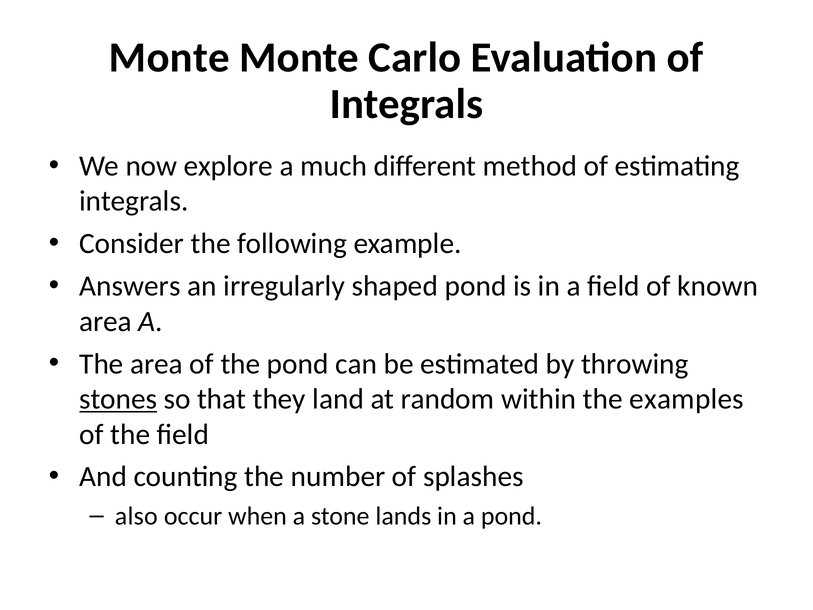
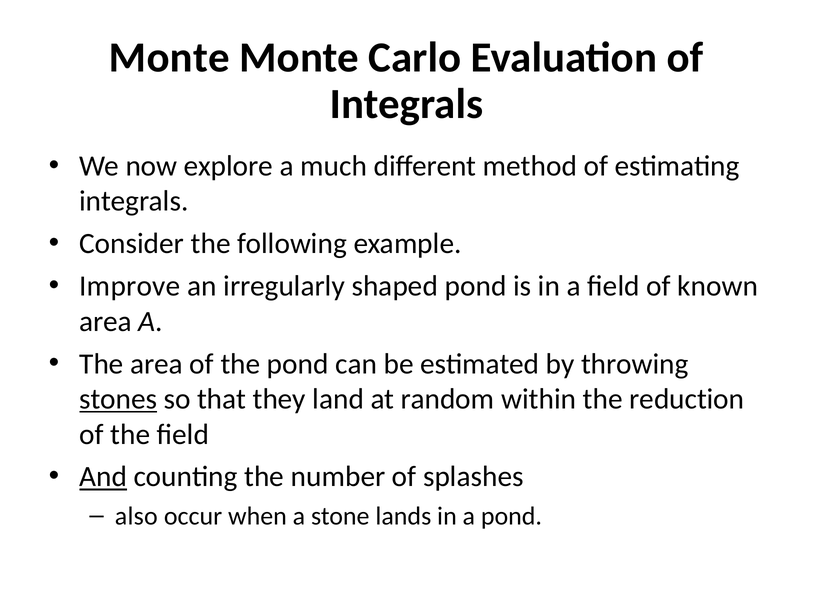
Answers: Answers -> Improve (130, 286)
examples: examples -> reduction (687, 399)
And underline: none -> present (103, 477)
